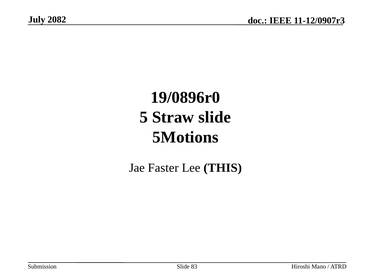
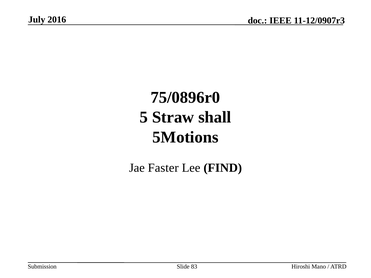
2082: 2082 -> 2016 (57, 20)
19/0896r0: 19/0896r0 -> 75/0896r0 (185, 98)
Straw slide: slide -> shall (215, 117)
THIS: THIS -> FIND (223, 168)
